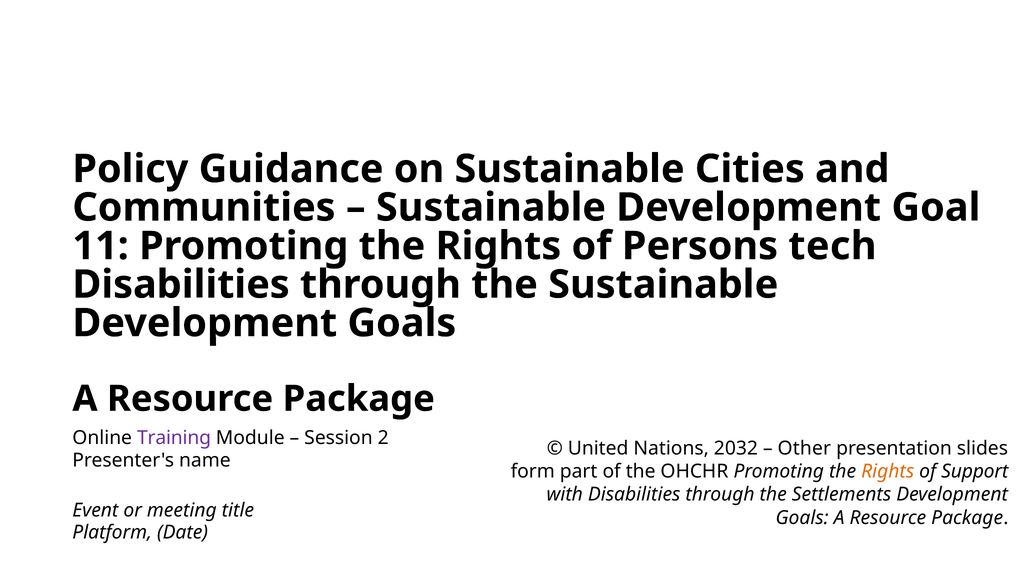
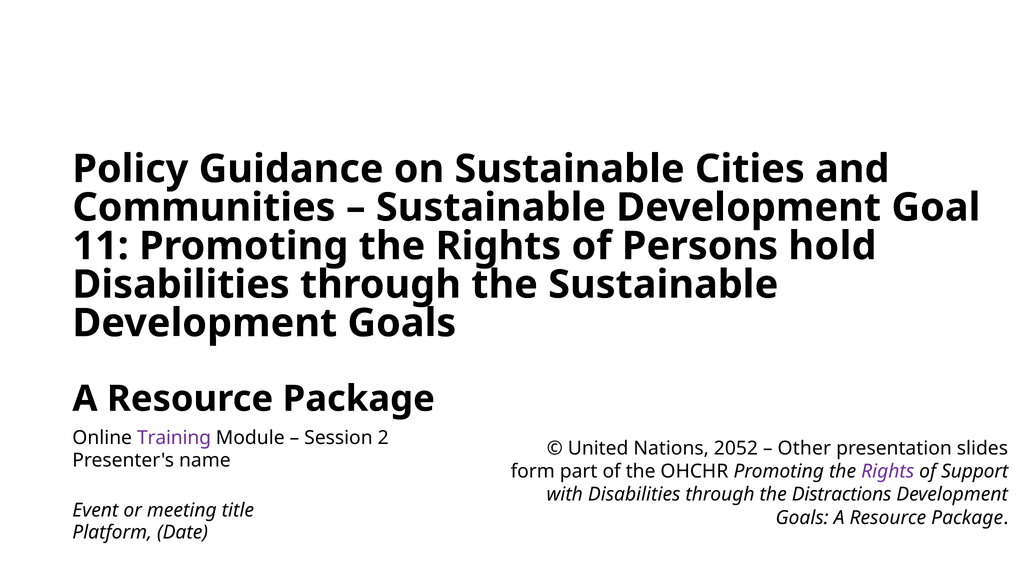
tech: tech -> hold (832, 246)
2032: 2032 -> 2052 (736, 448)
Rights colour: orange -> purple (888, 471)
Settlements: Settlements -> Distractions (842, 494)
